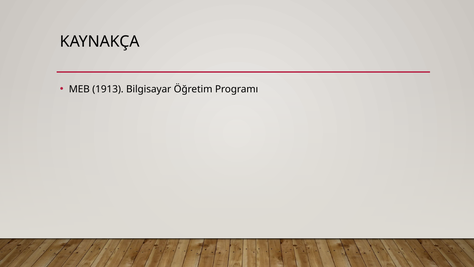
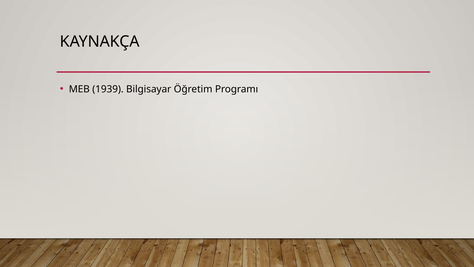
1913: 1913 -> 1939 (108, 89)
